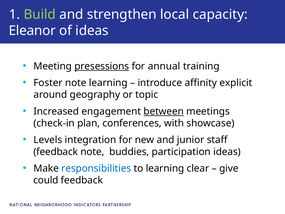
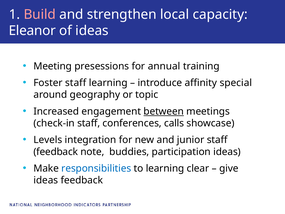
Build colour: light green -> pink (40, 14)
presessions underline: present -> none (102, 66)
Foster note: note -> staff (76, 83)
explicit: explicit -> special (236, 83)
check-in plan: plan -> staff (89, 123)
with: with -> calls (174, 123)
could: could -> ideas (46, 180)
